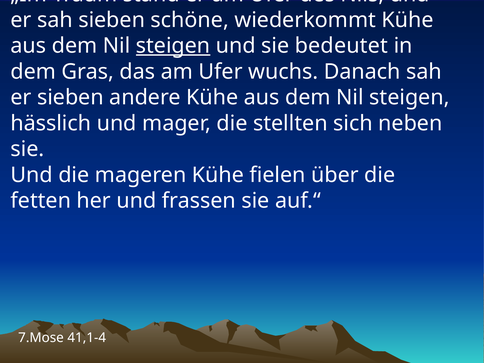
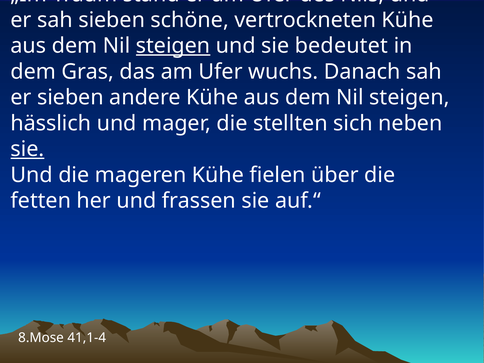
wiederkommt: wiederkommt -> vertrockneten (305, 20)
sie underline: none -> present (27, 149)
7.Mose: 7.Mose -> 8.Mose (41, 338)
